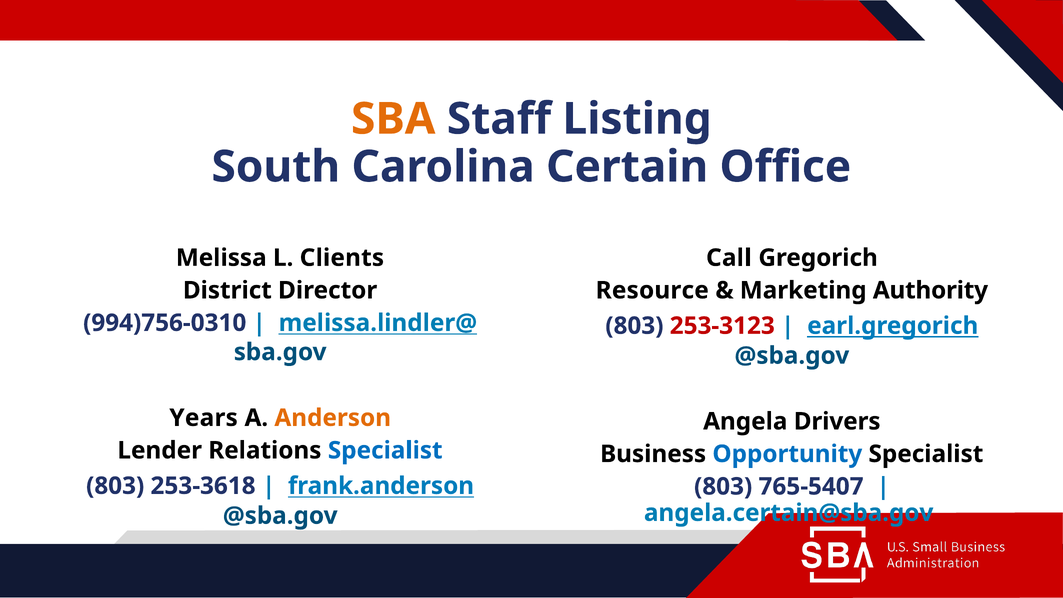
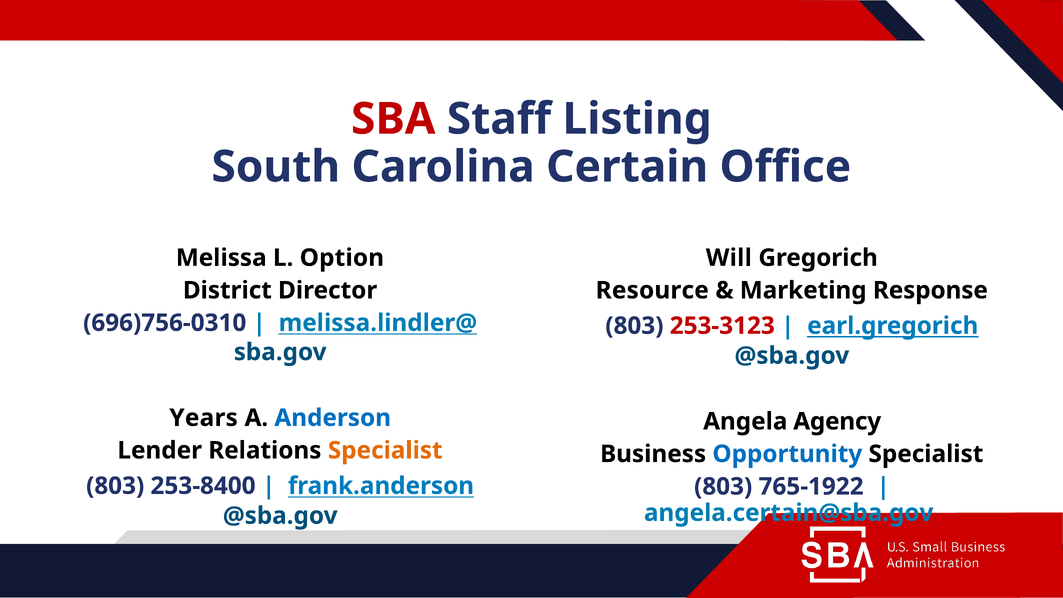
SBA colour: orange -> red (393, 119)
Clients: Clients -> Option (342, 258)
Call: Call -> Will (729, 258)
Authority: Authority -> Response (930, 290)
994)756-0310: 994)756-0310 -> 696)756-0310 (165, 323)
Anderson colour: orange -> blue (333, 418)
Drivers: Drivers -> Agency (837, 421)
Specialist colour: blue -> orange (385, 450)
253-3618: 253-3618 -> 253-8400 (203, 486)
765-5407: 765-5407 -> 765-1922 (811, 487)
